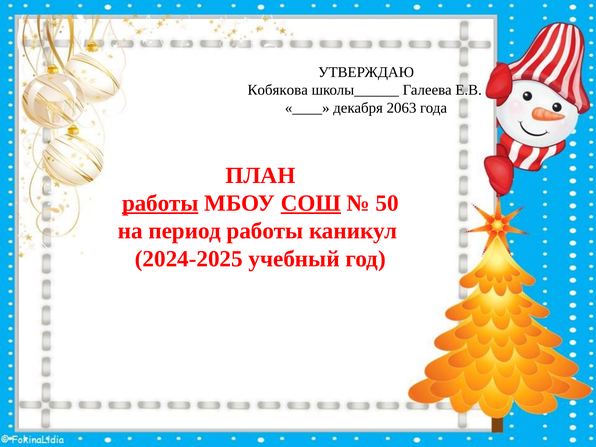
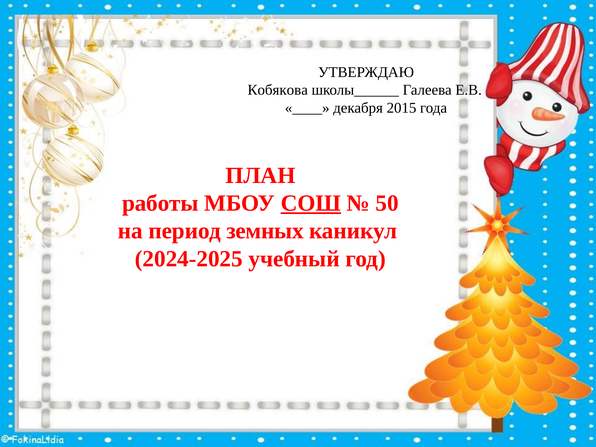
2063: 2063 -> 2015 (402, 108)
работы underline: present -> none (160, 203)
период работы: работы -> земных (265, 231)
